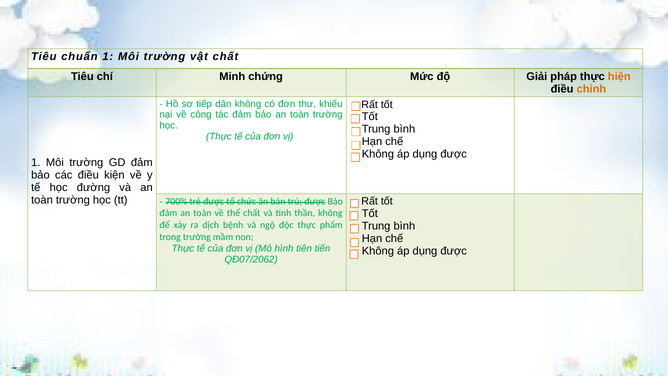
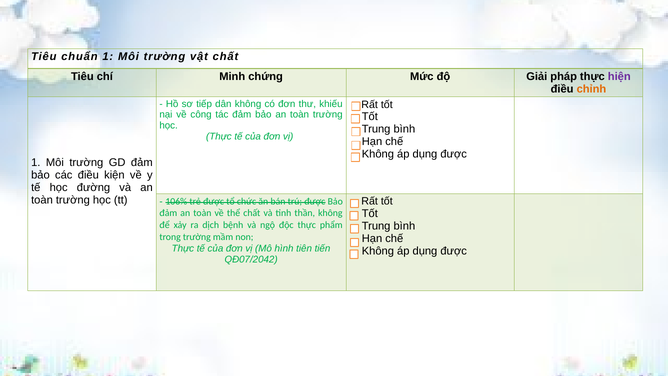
hiện colour: orange -> purple (619, 76)
700%: 700% -> 106% (176, 201)
QĐ07/2062: QĐ07/2062 -> QĐ07/2042 (251, 259)
